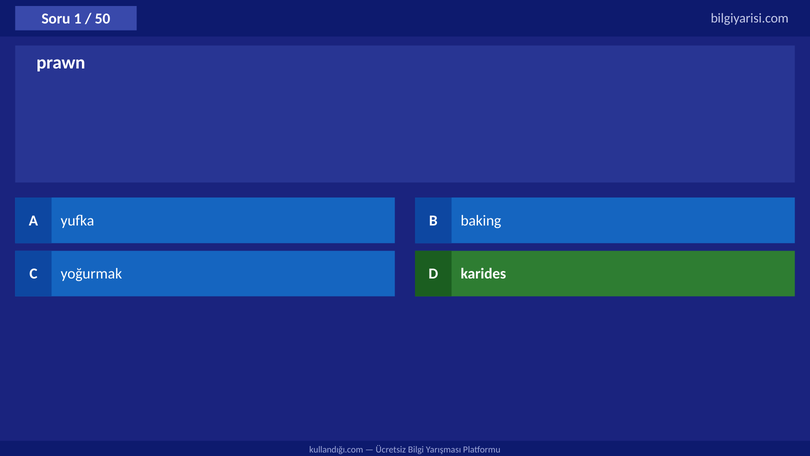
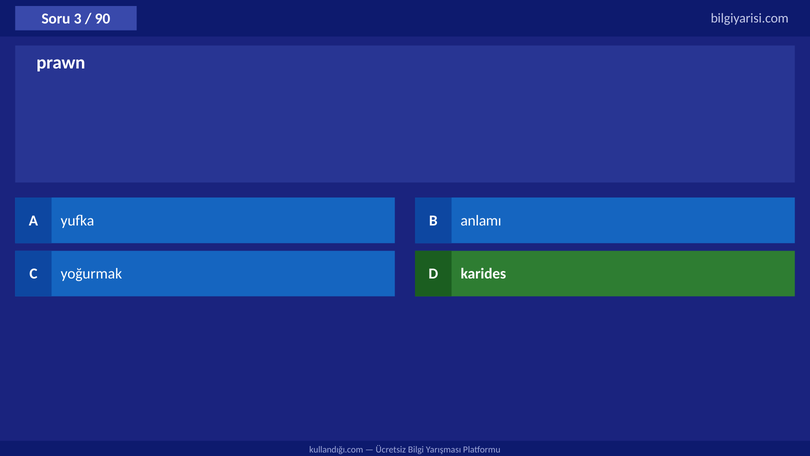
1: 1 -> 3 (78, 19)
50: 50 -> 90 (103, 19)
baking: baking -> anlamı (481, 220)
